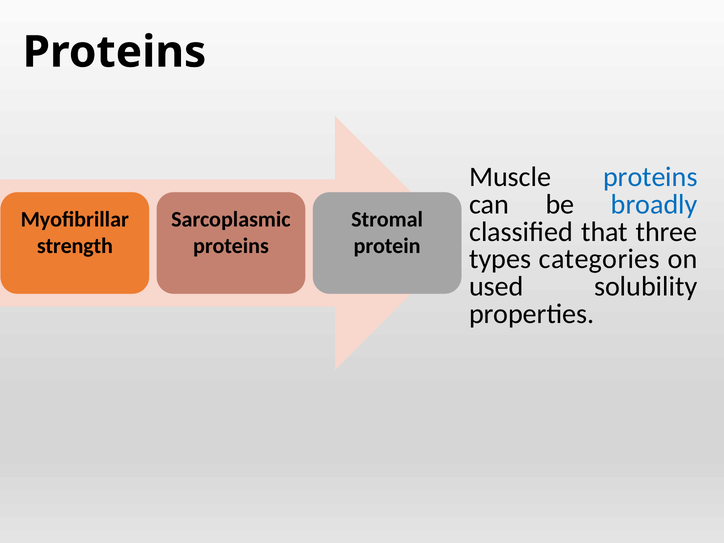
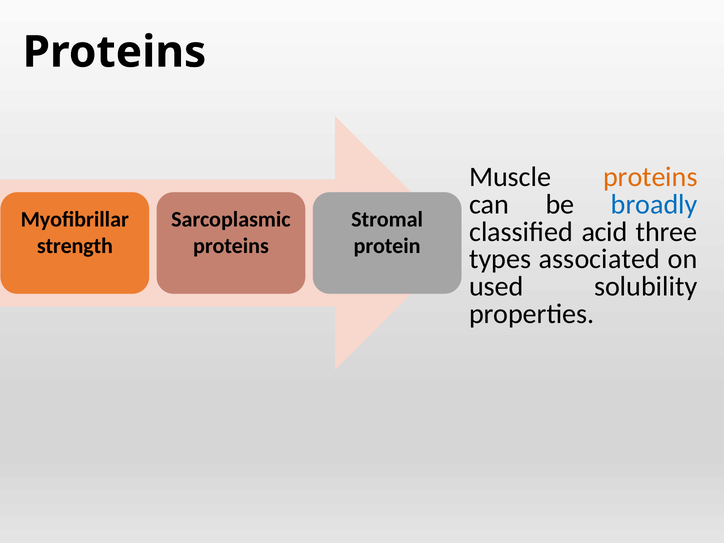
proteins colour: blue -> orange (650, 177)
that: that -> acid (605, 232)
categories: categories -> associated (599, 259)
